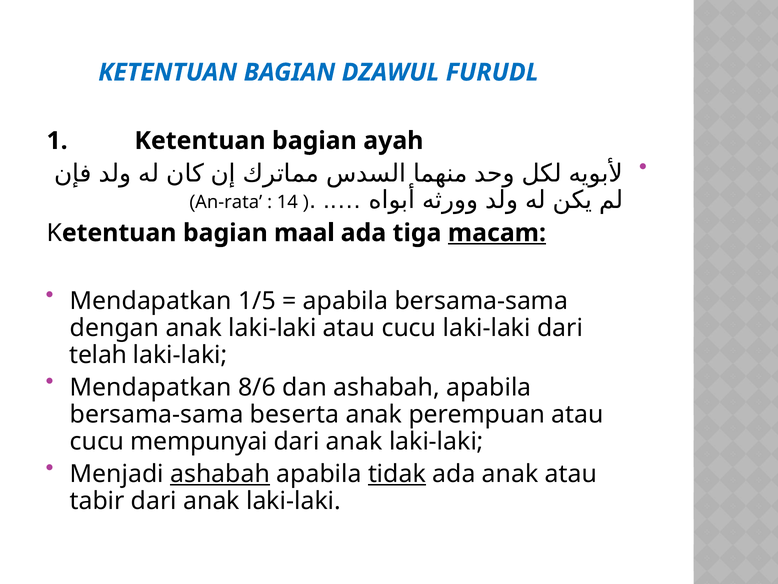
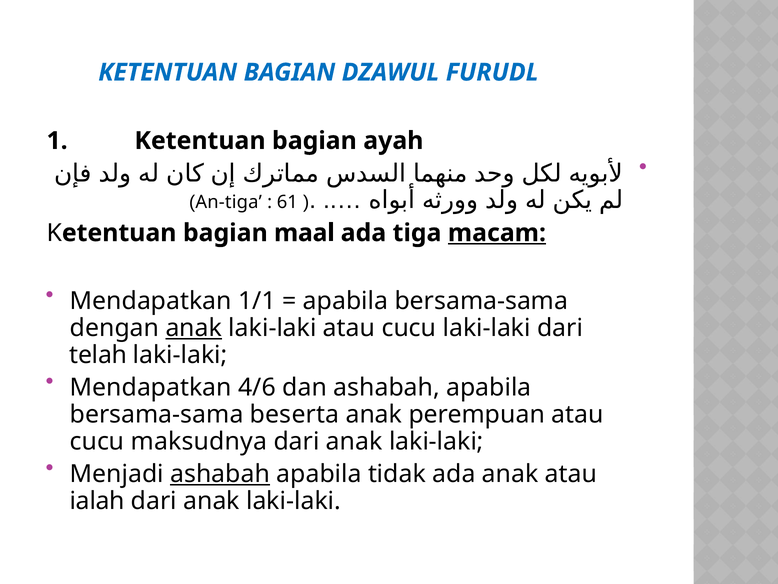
An-rata: An-rata -> An-tiga (229, 202)
14: 14 -> 61 (287, 202)
1/5: 1/5 -> 1/1 (257, 301)
anak underline: none -> present (194, 328)
8/6: 8/6 -> 4/6 (257, 387)
mempunyai: mempunyai -> maksudnya (199, 441)
tidak underline: present -> none (397, 474)
tabir: tabir -> ialah (97, 500)
